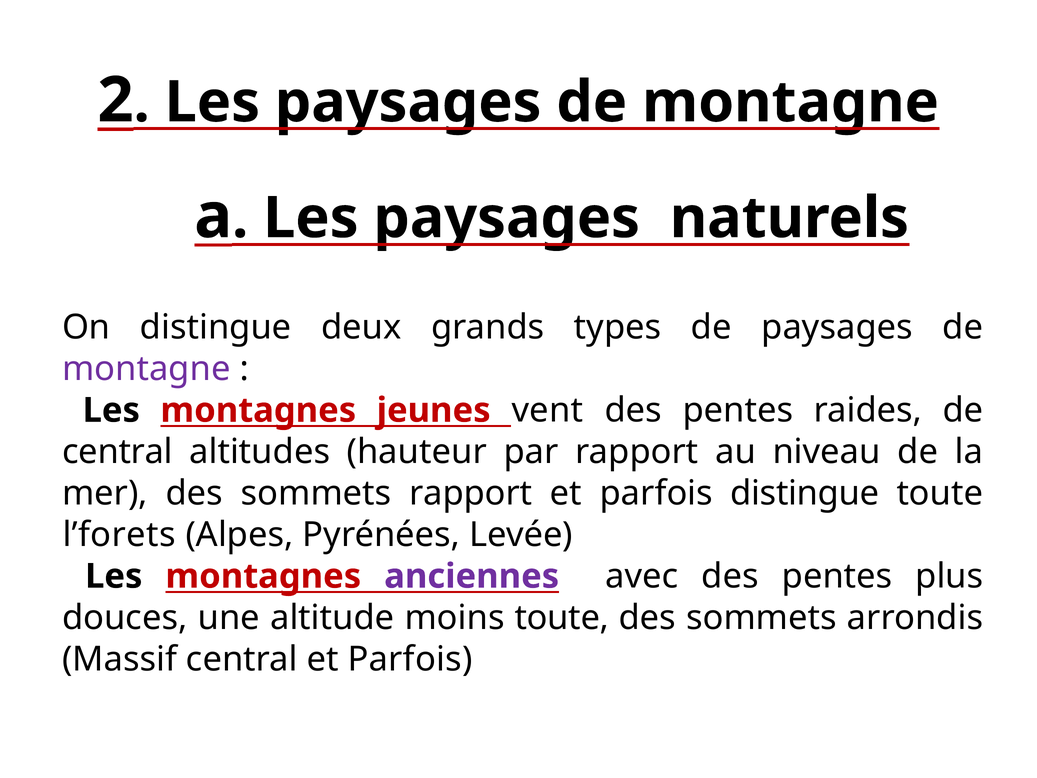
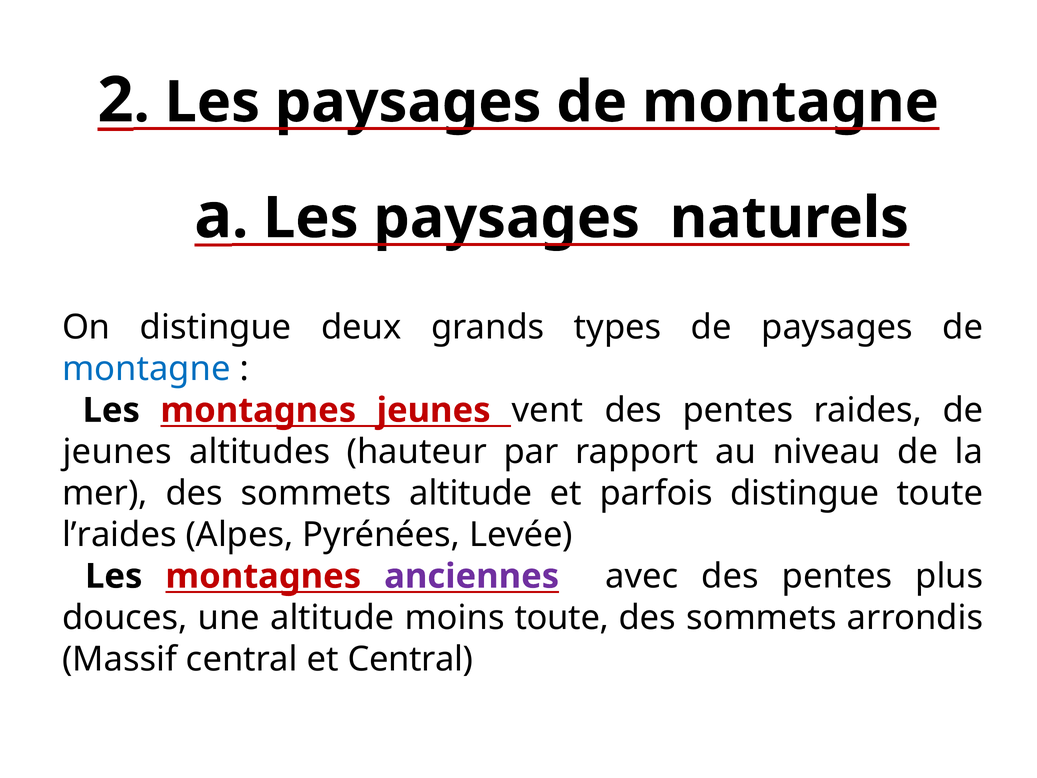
montagne colour: purple -> blue (146, 369)
central: central -> jeunes (117, 452)
sommets rapport: rapport -> altitude (471, 493)
l’forets: l’forets -> l’raides (119, 535)
central et Parfois: Parfois -> Central (410, 659)
